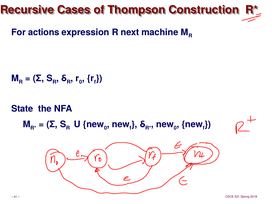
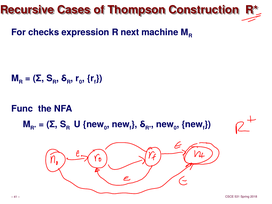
actions: actions -> checks (44, 32)
State: State -> Func (22, 109)
